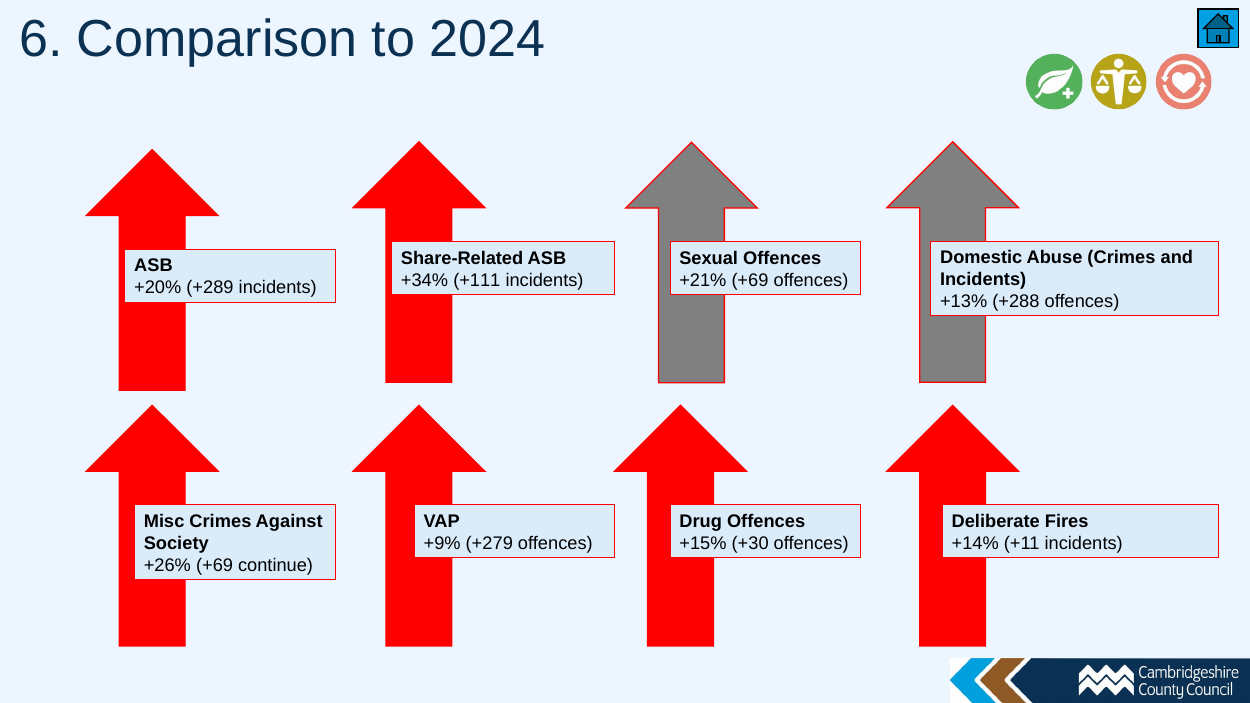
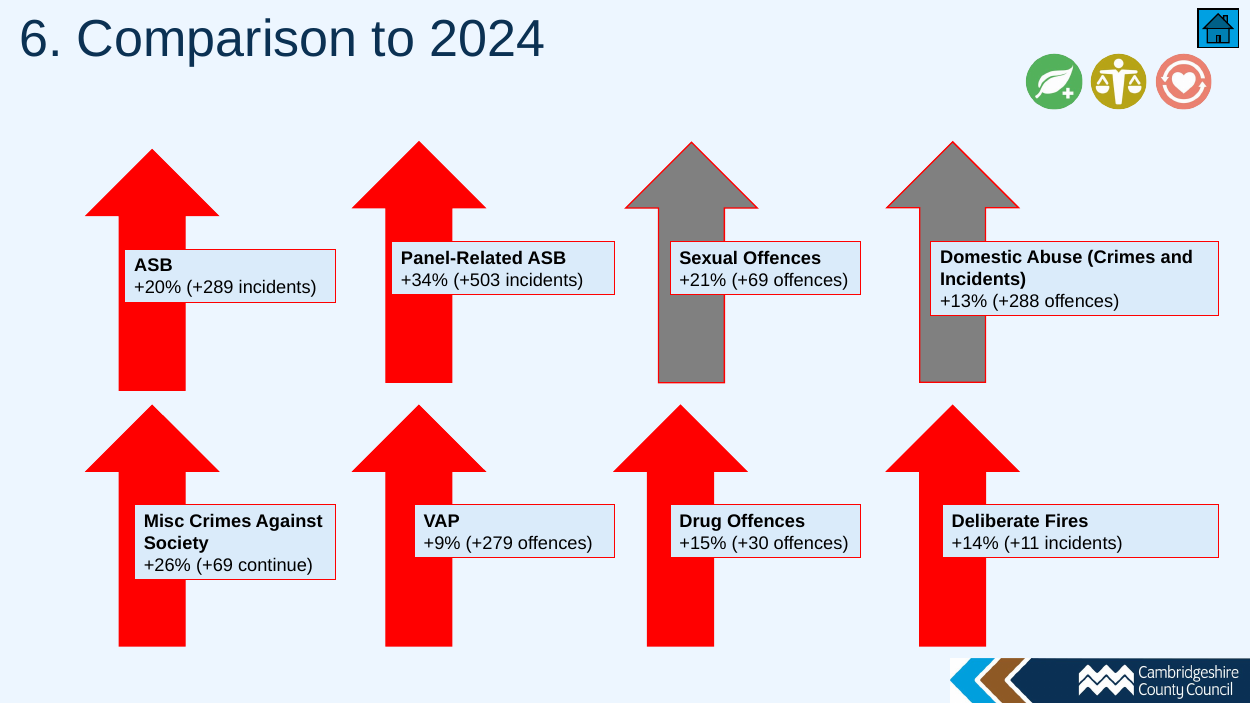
Share-Related: Share-Related -> Panel-Related (462, 259)
+111: +111 -> +503 (477, 280)
